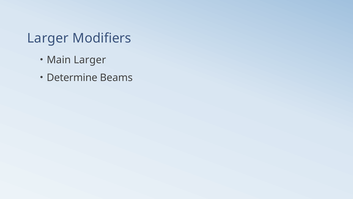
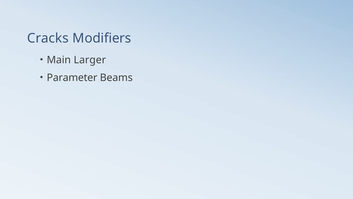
Larger: Larger -> Cracks (48, 38)
Determine: Determine -> Parameter (72, 78)
